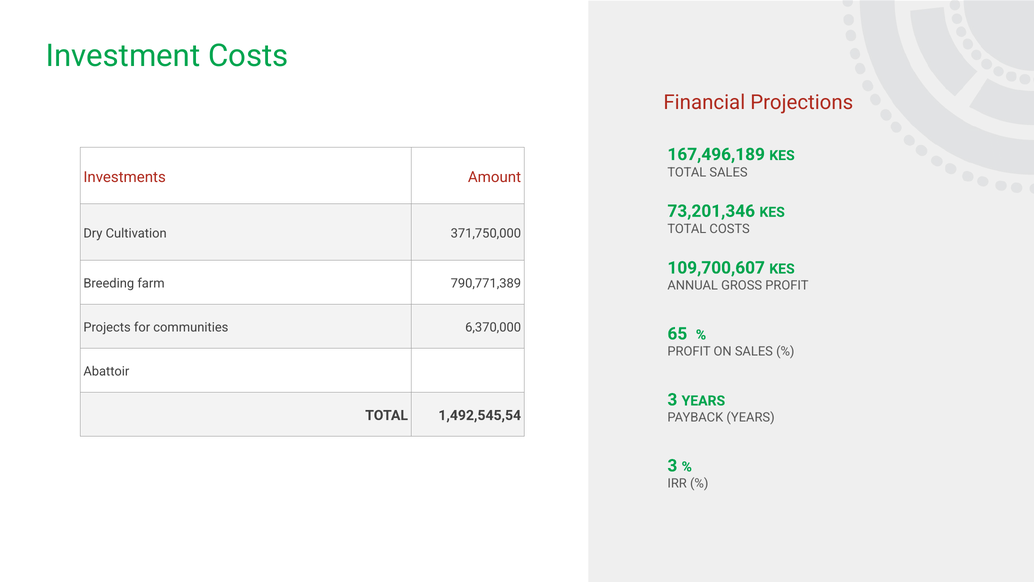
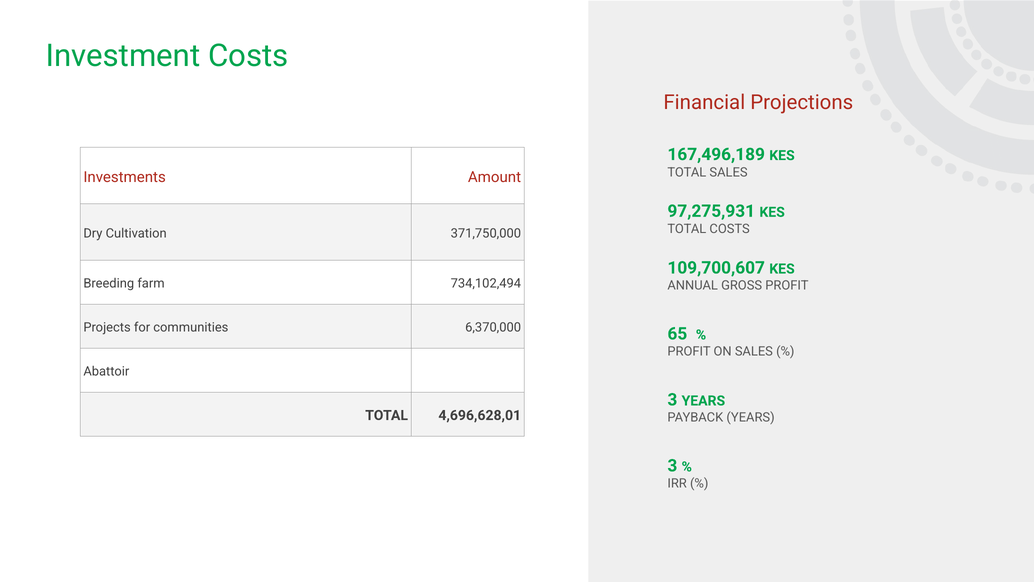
73,201,346: 73,201,346 -> 97,275,931 (711, 211)
790,771,389: 790,771,389 -> 734,102,494 (486, 283)
1,492,545,54: 1,492,545,54 -> 4,696,628,01 (480, 415)
